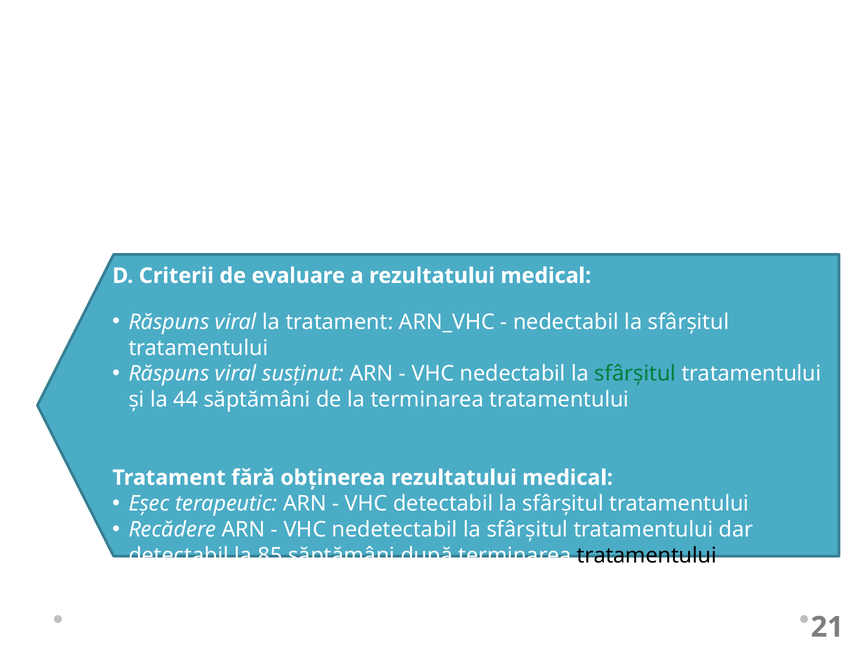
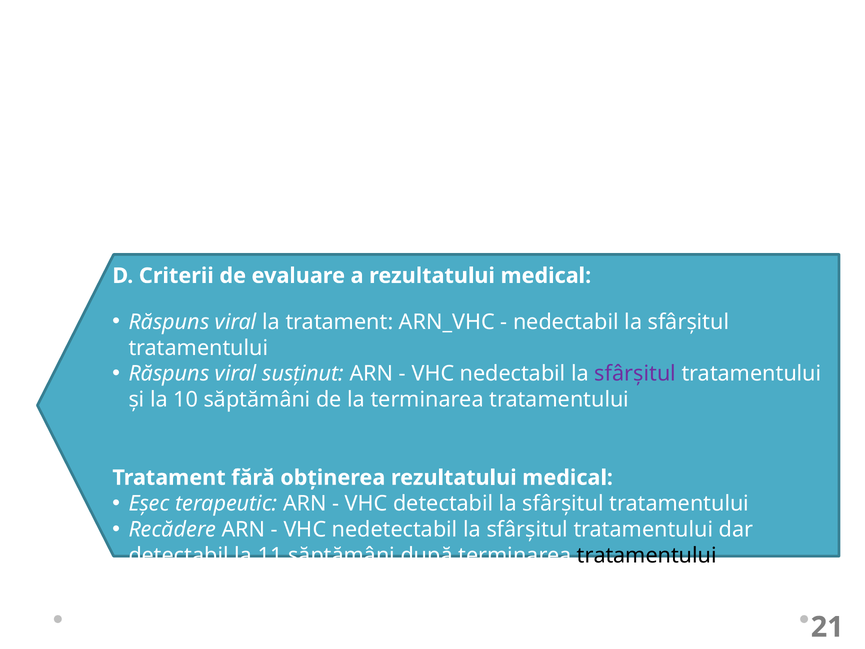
sfârșitul colour: green -> purple (635, 374)
44: 44 -> 10 (186, 400)
85: 85 -> 11 (270, 555)
